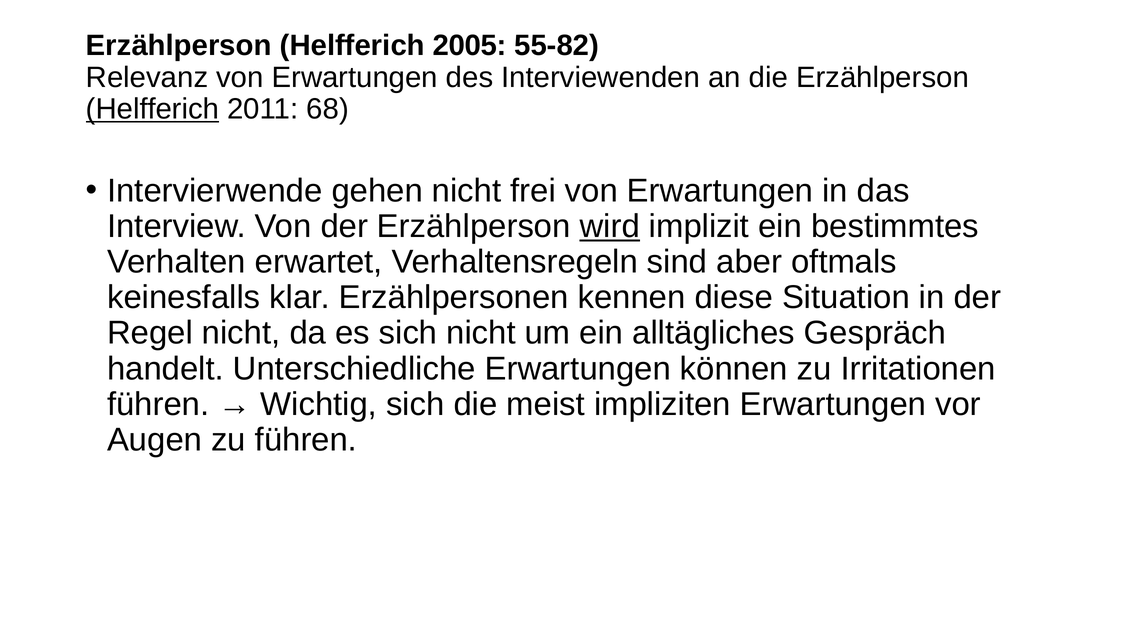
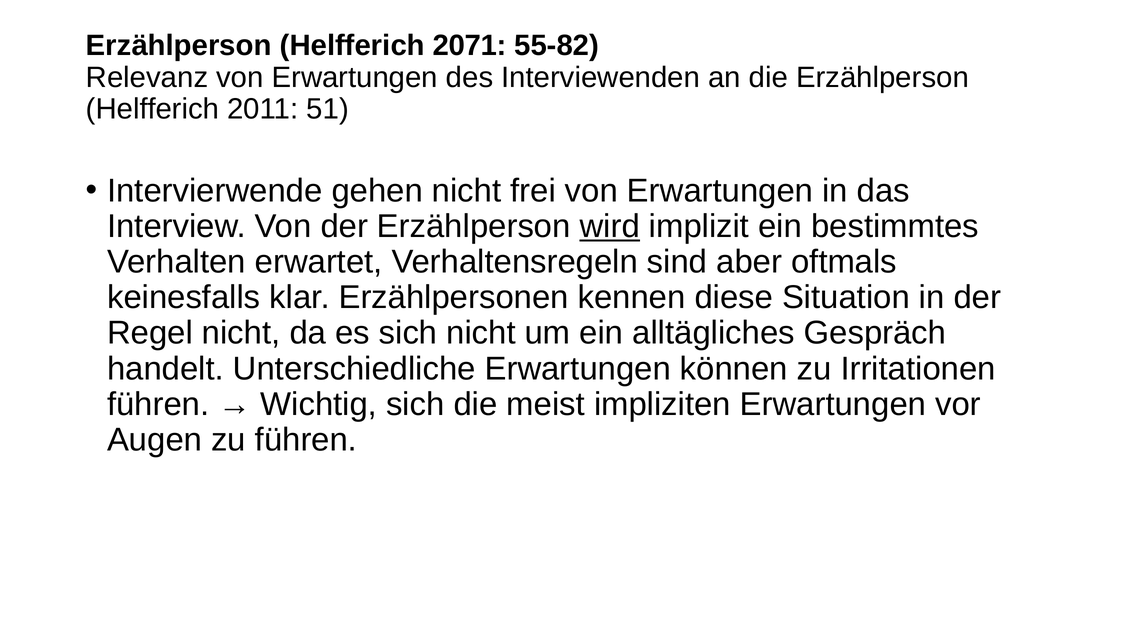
2005: 2005 -> 2071 (470, 46)
Helfferich underline: present -> none (153, 109)
68: 68 -> 51 (328, 109)
